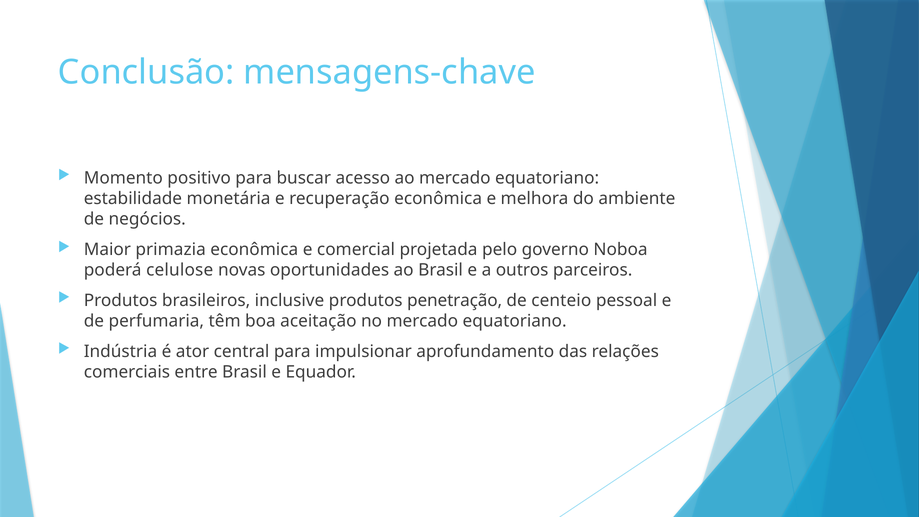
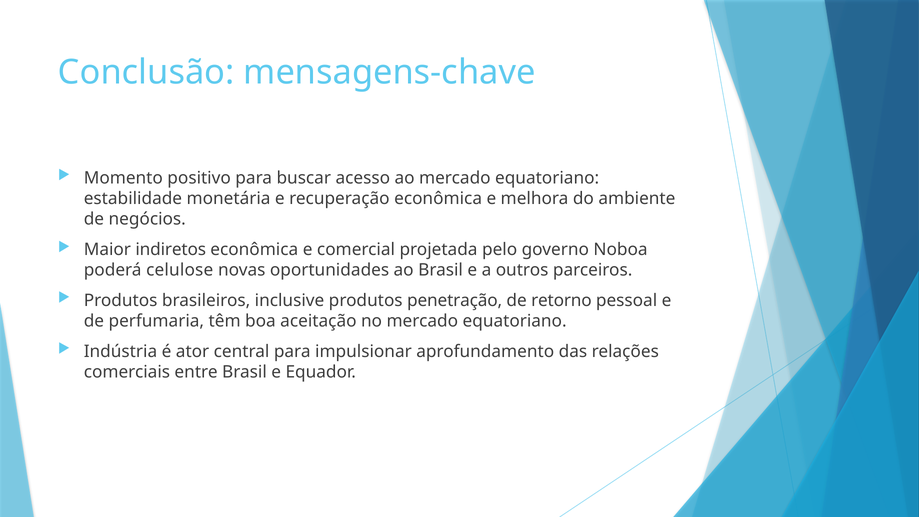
primazia: primazia -> indiretos (171, 249)
centeio: centeio -> retorno (561, 300)
